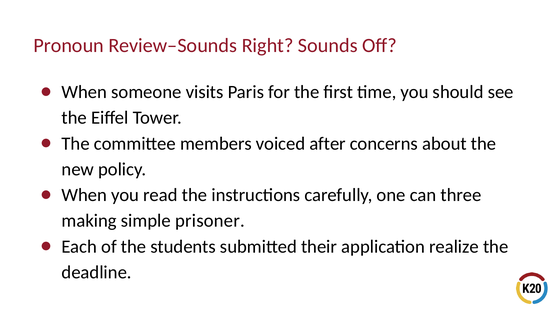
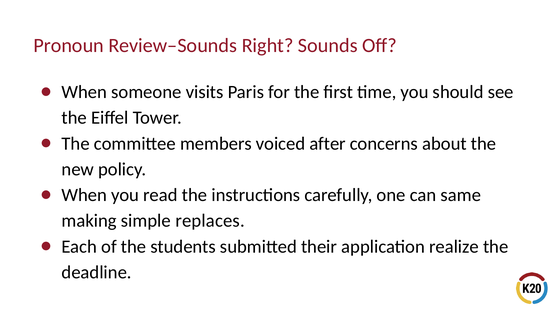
three: three -> same (461, 195)
prisoner: prisoner -> replaces (210, 221)
